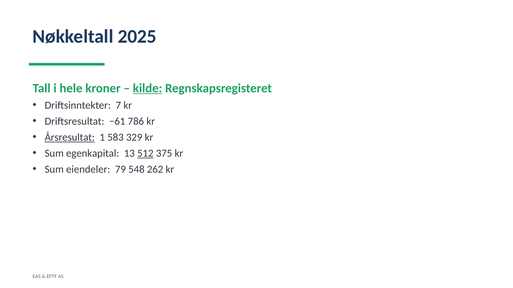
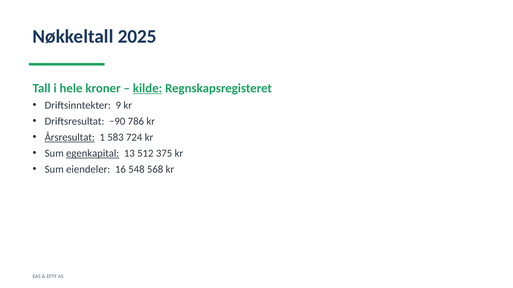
7: 7 -> 9 (118, 105)
−61: −61 -> −90 (117, 122)
329: 329 -> 724 (134, 138)
egenkapital underline: none -> present (93, 154)
512 underline: present -> none (145, 154)
79: 79 -> 16 (120, 170)
262: 262 -> 568 (155, 170)
